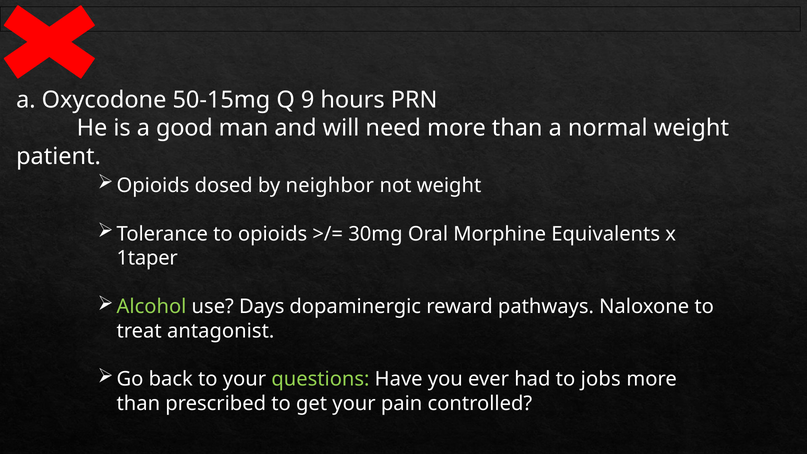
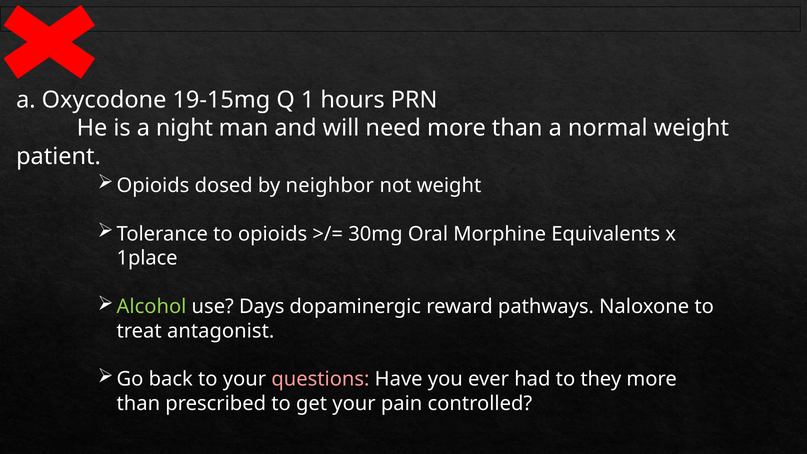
50-15mg: 50-15mg -> 19-15mg (221, 100)
9: 9 -> 1 (308, 100)
good: good -> night (184, 128)
1taper: 1taper -> 1place (147, 258)
questions colour: light green -> pink (320, 379)
jobs: jobs -> they (601, 379)
